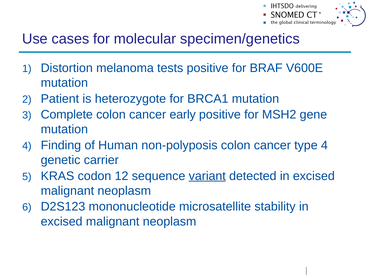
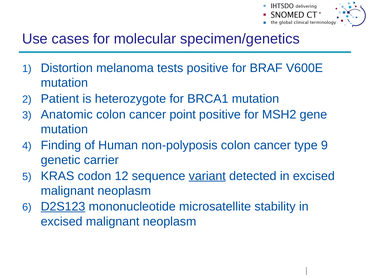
Complete: Complete -> Anatomic (67, 114)
early: early -> point (183, 114)
type 4: 4 -> 9 (324, 145)
D2S123 underline: none -> present (63, 206)
